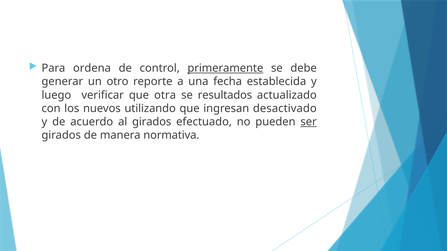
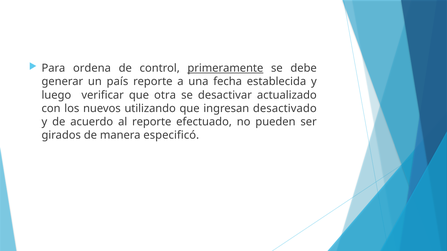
otro: otro -> país (117, 82)
resultados: resultados -> desactivar (225, 95)
al girados: girados -> reporte (152, 122)
ser underline: present -> none (309, 122)
normativa: normativa -> especificó (171, 135)
